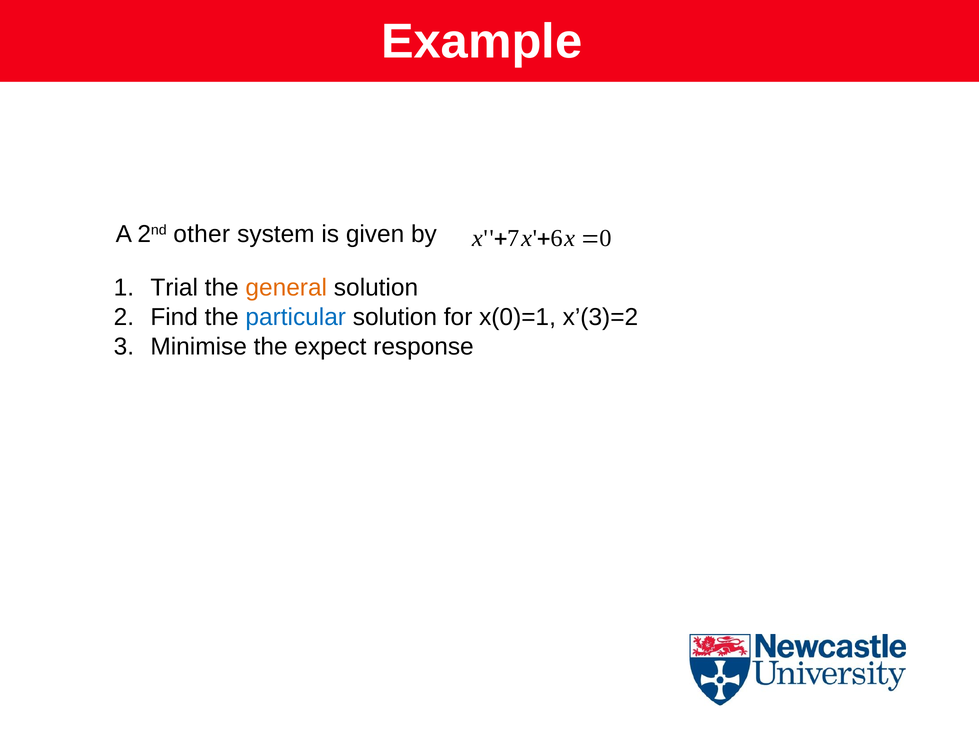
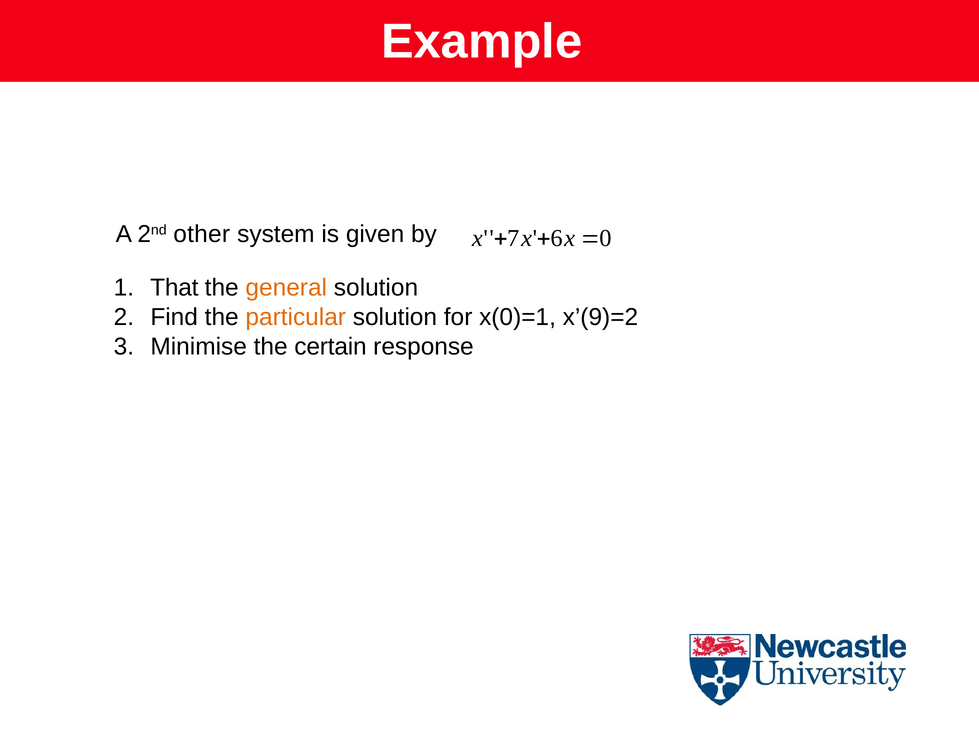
Trial: Trial -> That (174, 288)
particular colour: blue -> orange (296, 317)
x’(3)=2: x’(3)=2 -> x’(9)=2 (600, 317)
expect: expect -> certain (331, 347)
